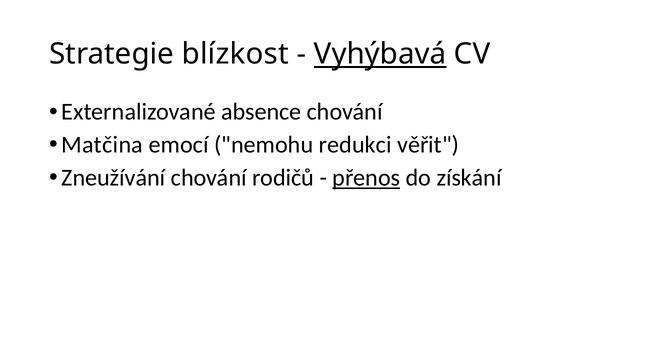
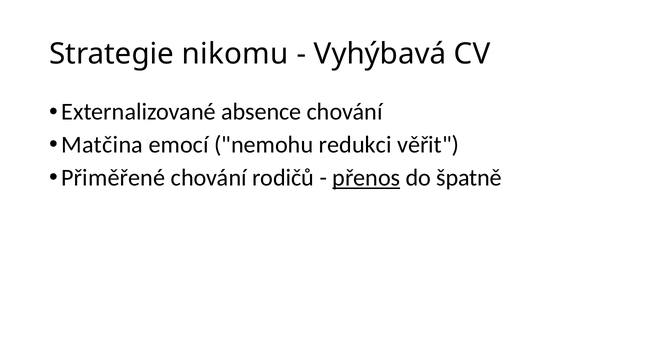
blízkost: blízkost -> nikomu (235, 54)
Vyhýbavá underline: present -> none (380, 54)
Zneužívání: Zneužívání -> Přiměřené (113, 178)
získání: získání -> špatně (469, 178)
